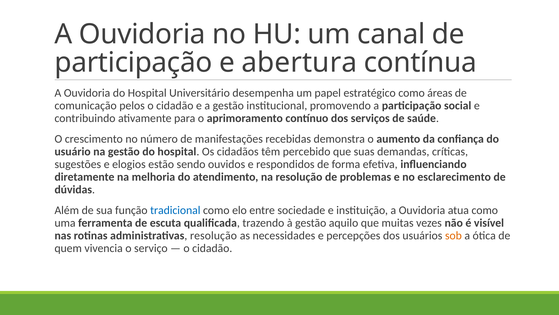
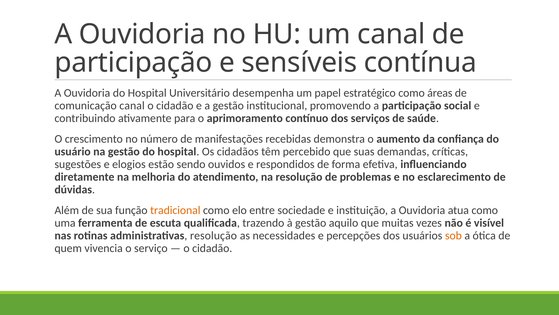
abertura: abertura -> sensíveis (299, 63)
comunicação pelos: pelos -> canal (132, 106)
tradicional colour: blue -> orange (175, 210)
